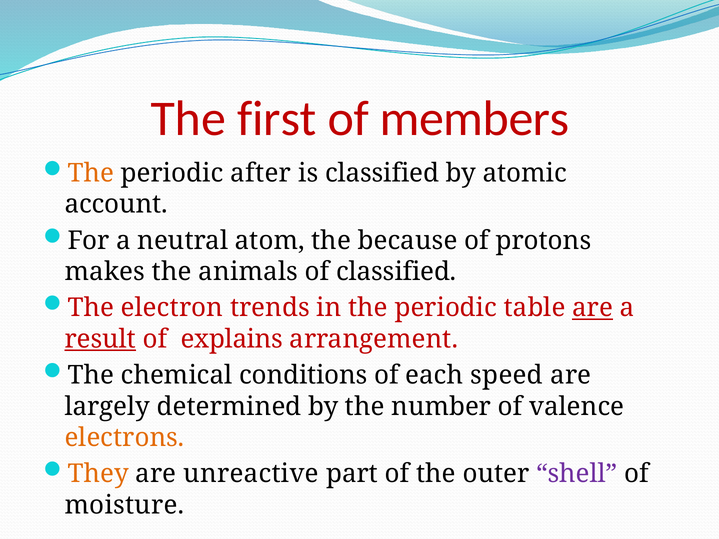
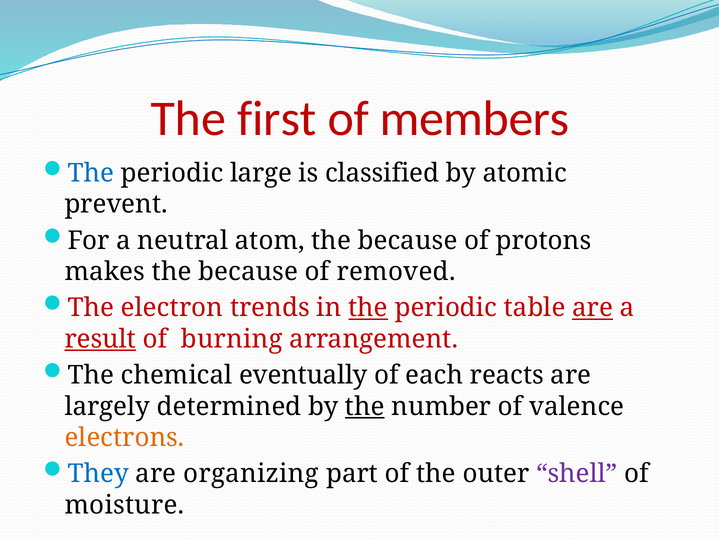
The colour: orange -> blue (91, 173)
after: after -> large (261, 173)
account: account -> prevent (116, 204)
animals: animals -> because (248, 272)
of classified: classified -> removed (396, 272)
the underline: none -> present (368, 308)
explains: explains -> burning (232, 339)
conditions: conditions -> eventually (303, 376)
speed: speed -> reacts (507, 376)
the underline: none -> present (365, 407)
They colour: orange -> blue (98, 474)
unreactive: unreactive -> organizing (251, 474)
